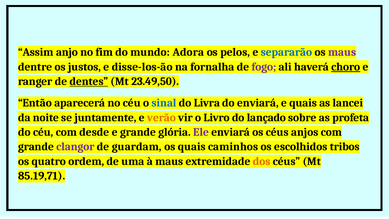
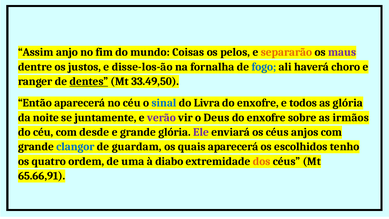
Adora: Adora -> Coisas (188, 52)
separarão colour: blue -> orange (286, 52)
fogo colour: purple -> blue (264, 67)
choro underline: present -> none (346, 67)
23.49,50: 23.49,50 -> 33.49,50 (155, 81)
enviará: enviará -> enxofre (258, 103)
e quais: quais -> todos (303, 103)
as lancei: lancei -> glória (348, 103)
verão colour: orange -> purple (162, 117)
Livro: Livro -> Deus (217, 117)
lançado: lançado -> enxofre (266, 117)
profeta: profeta -> irmãos (351, 117)
clangor colour: purple -> blue (75, 147)
quais caminhos: caminhos -> aparecerá (233, 147)
tribos: tribos -> tenho (345, 147)
à maus: maus -> diabo (169, 161)
85.19,71: 85.19,71 -> 65.66,91 (42, 176)
